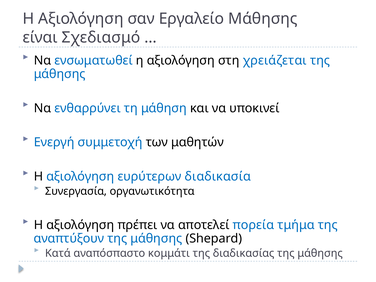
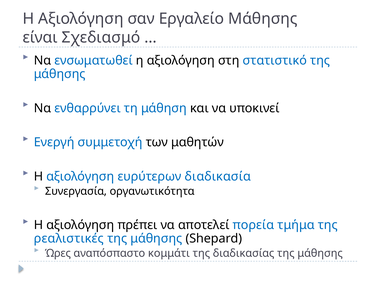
χρειάζεται: χρειάζεται -> στατιστικό (275, 60)
αναπτύξουν: αναπτύξουν -> ρεαλιστικές (69, 238)
Κατά: Κατά -> Ώρες (58, 253)
